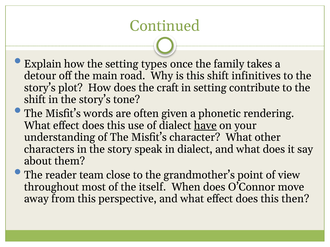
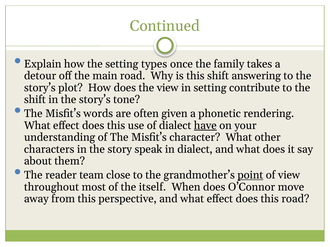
infinitives: infinitives -> answering (256, 76)
the craft: craft -> view (168, 88)
point underline: none -> present (250, 175)
this then: then -> road (295, 199)
